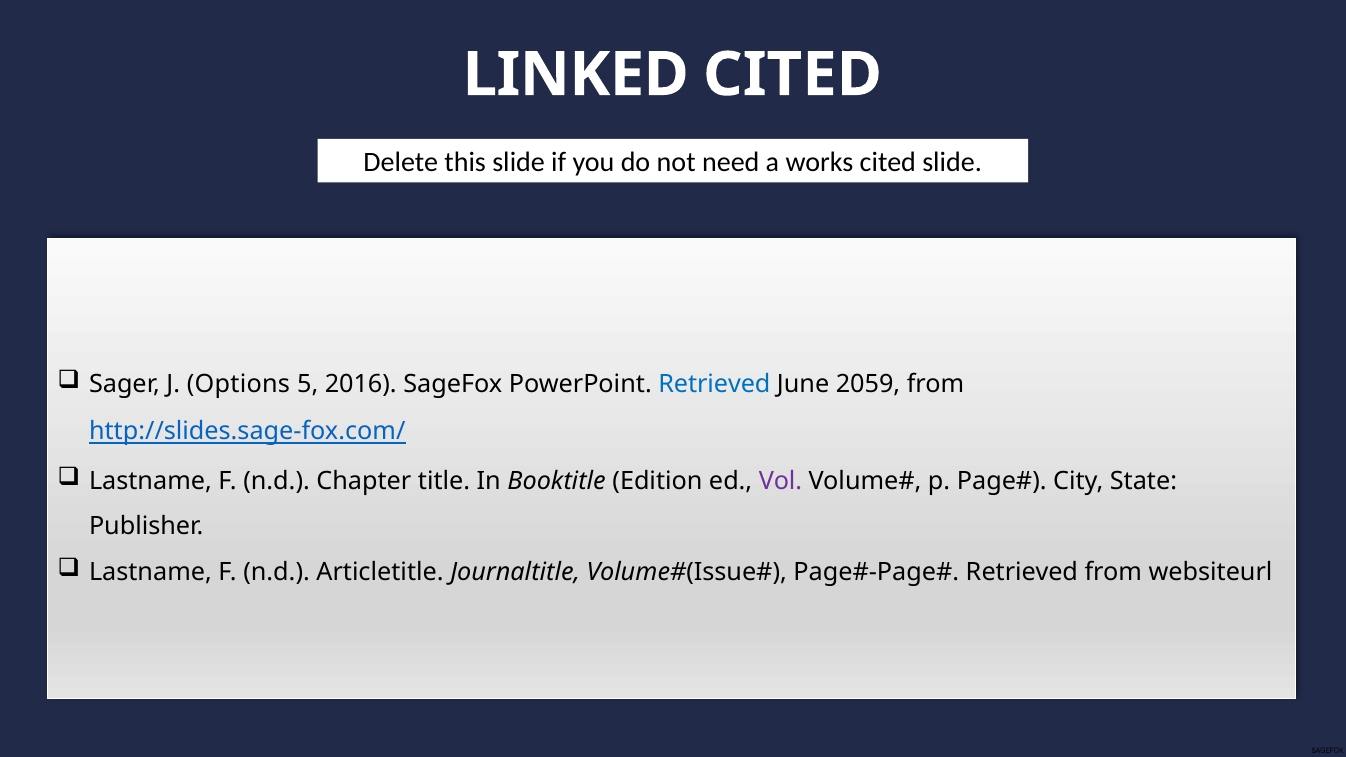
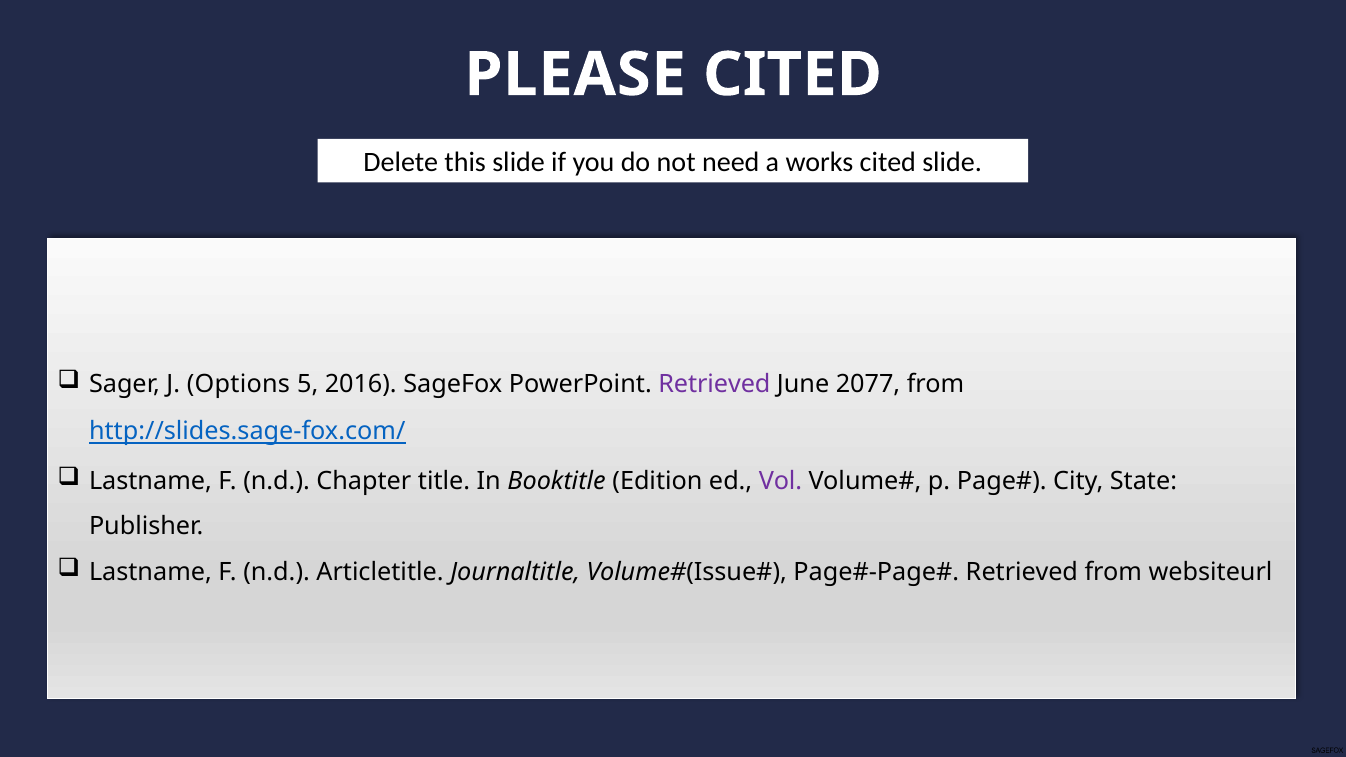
LINKED: LINKED -> PLEASE (575, 75)
Retrieved colour: blue -> purple (714, 384)
2059: 2059 -> 2077 (868, 384)
